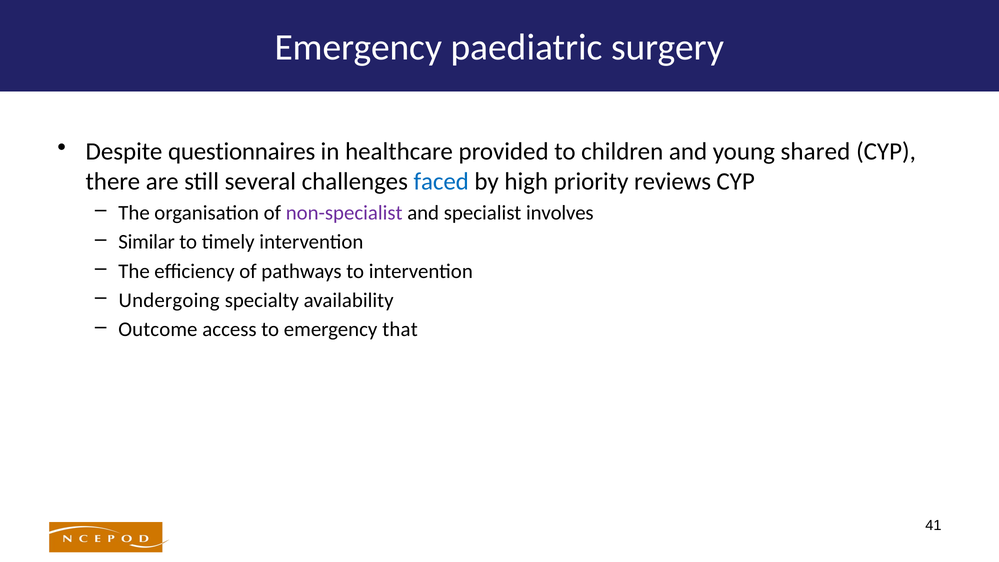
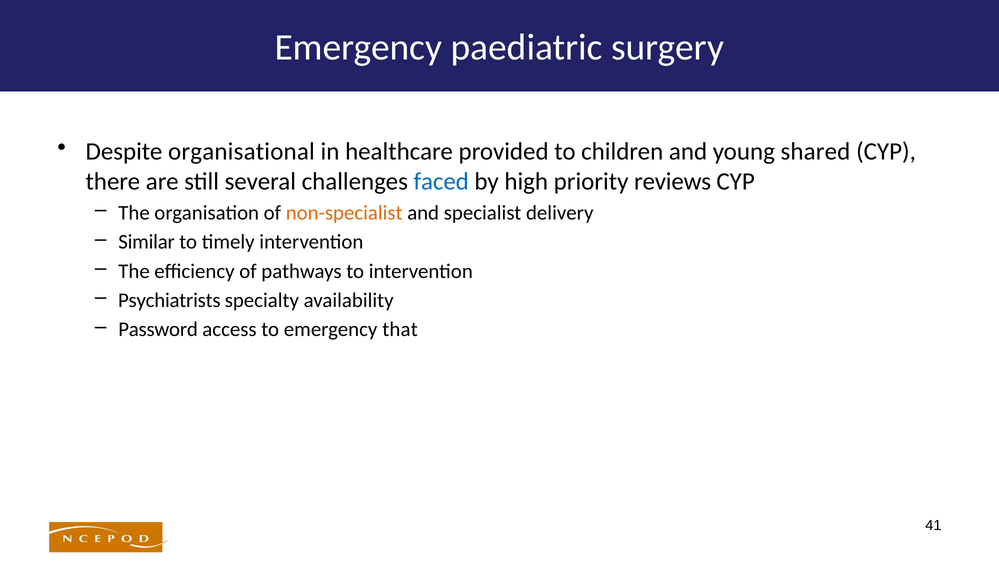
questionnaires: questionnaires -> organisational (241, 152)
non-specialist colour: purple -> orange (344, 213)
involves: involves -> delivery (560, 213)
Undergoing: Undergoing -> Psychiatrists (169, 300)
Outcome: Outcome -> Password (158, 329)
